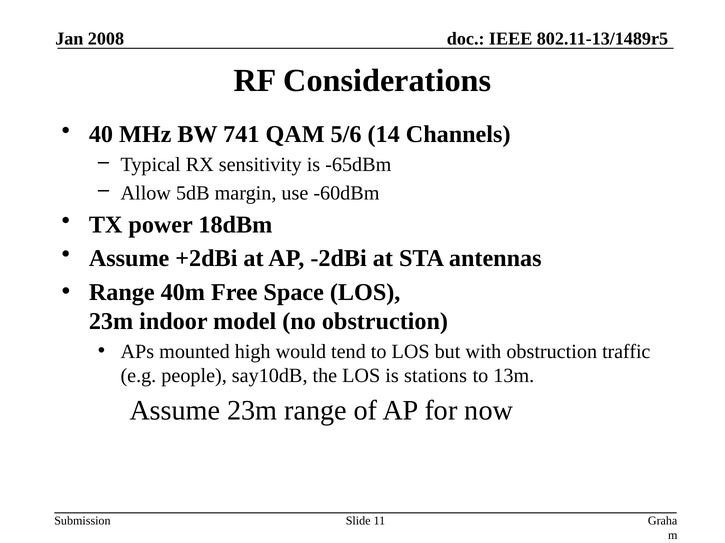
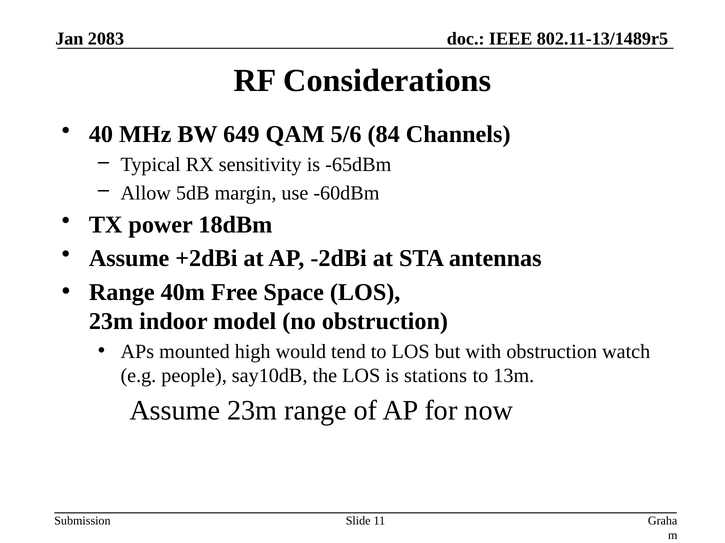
2008: 2008 -> 2083 (106, 39)
741: 741 -> 649 (241, 135)
14: 14 -> 84 (384, 135)
traffic: traffic -> watch (626, 352)
